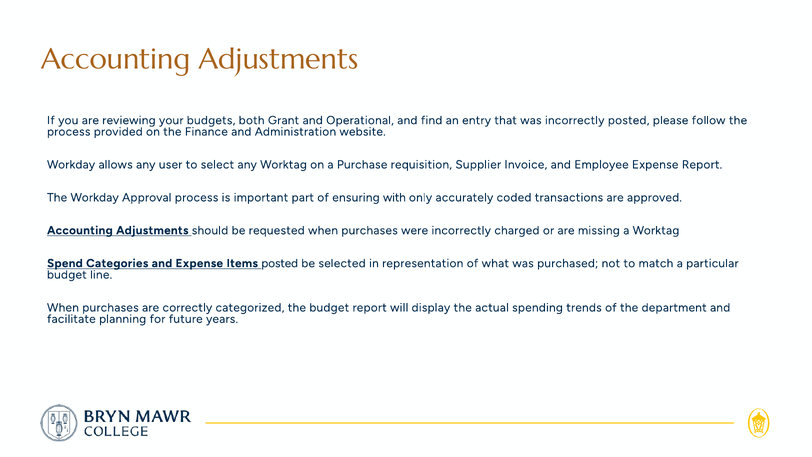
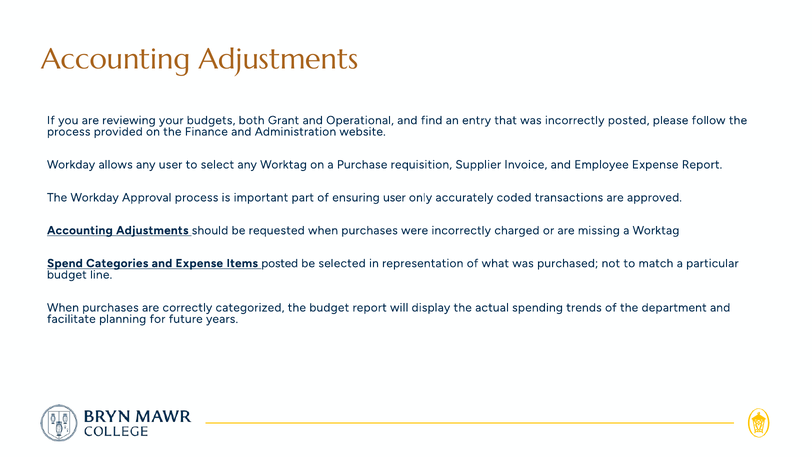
ensuring with: with -> user (394, 197)
